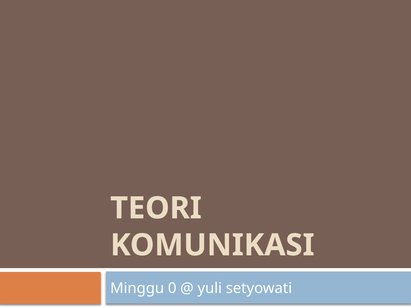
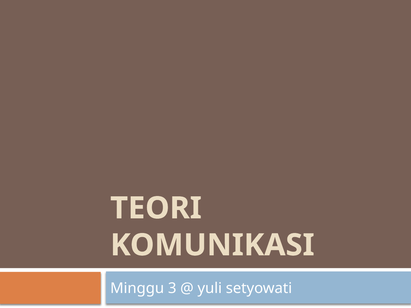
0: 0 -> 3 (172, 288)
